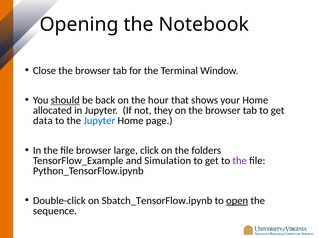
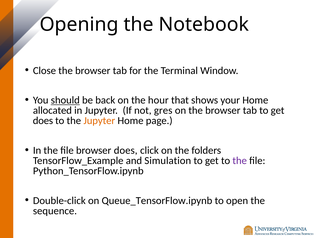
they: they -> gres (163, 111)
data: data -> does (43, 121)
Jupyter colour: blue -> orange (99, 121)
browser large: large -> does (126, 151)
Sbatch_TensorFlow.ipynb: Sbatch_TensorFlow.ipynb -> Queue_TensorFlow.ipynb (157, 201)
open underline: present -> none (237, 201)
